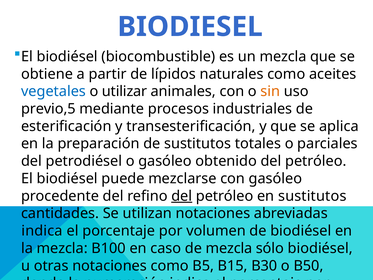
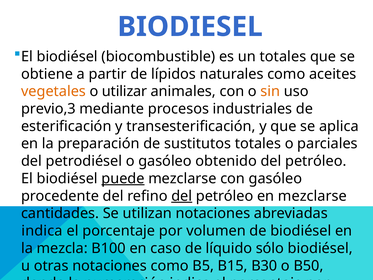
un mezcla: mezcla -> totales (283, 56)
vegetales colour: blue -> orange (53, 91)
previo,5: previo,5 -> previo,3 (48, 109)
puede underline: none -> present (123, 178)
en sustitutos: sustitutos -> mezclarse (312, 196)
de mezcla: mezcla -> líquido (229, 248)
